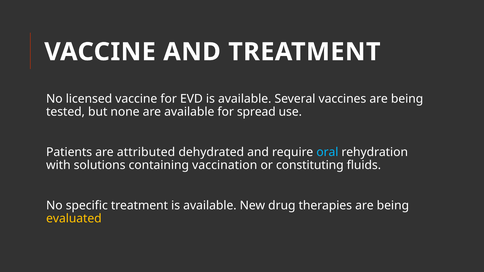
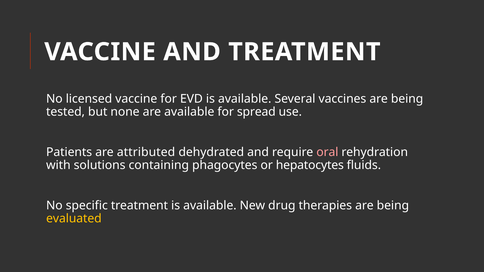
oral colour: light blue -> pink (327, 152)
vaccination: vaccination -> phagocytes (225, 165)
constituting: constituting -> hepatocytes (310, 165)
